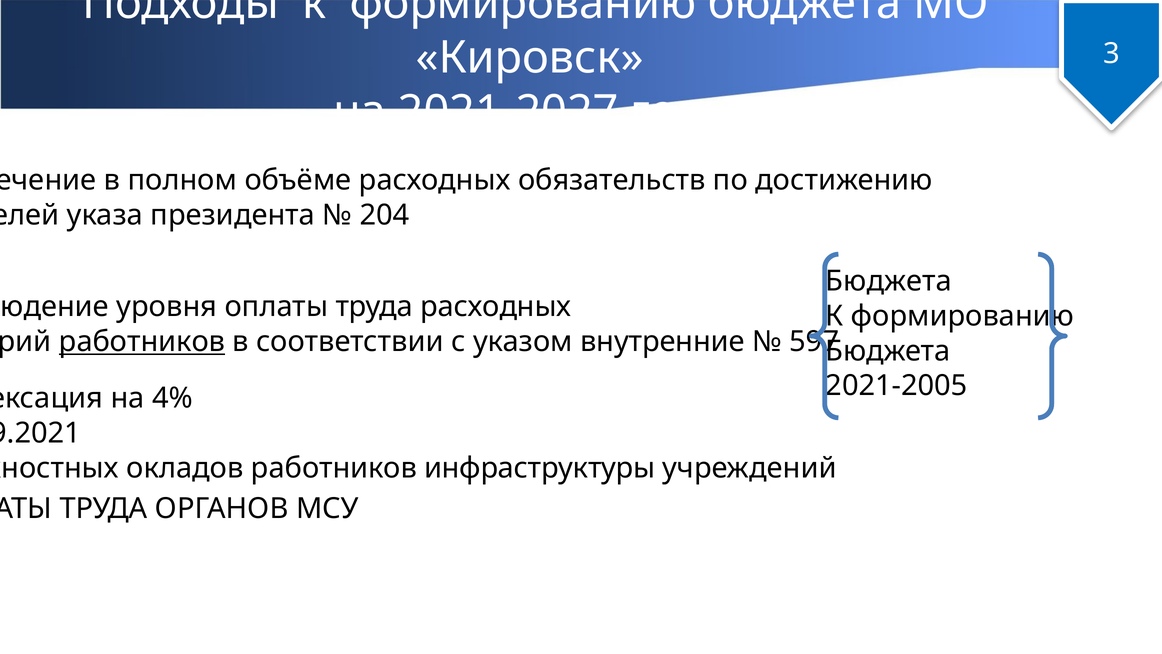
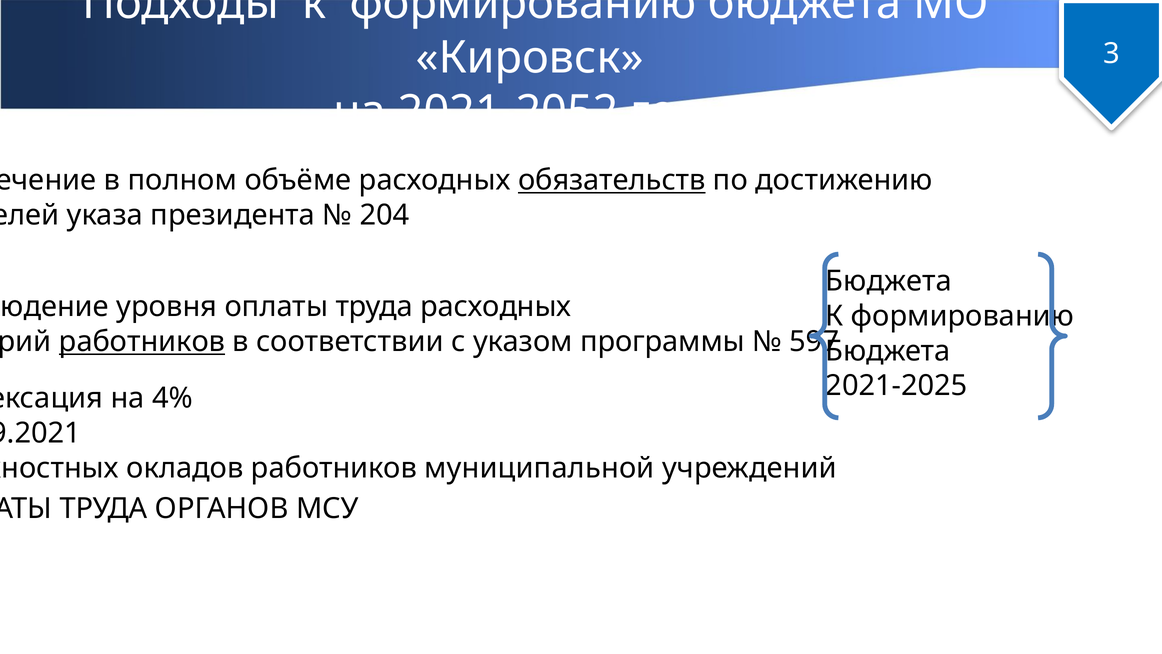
2021-2027: 2021-2027 -> 2021-2052 (508, 112)
обязательств underline: none -> present (612, 180)
внутренние: внутренние -> программы (662, 341)
2021-2005: 2021-2005 -> 2021-2025 (896, 386)
инфраструктуры: инфраструктуры -> муниципальной (539, 468)
